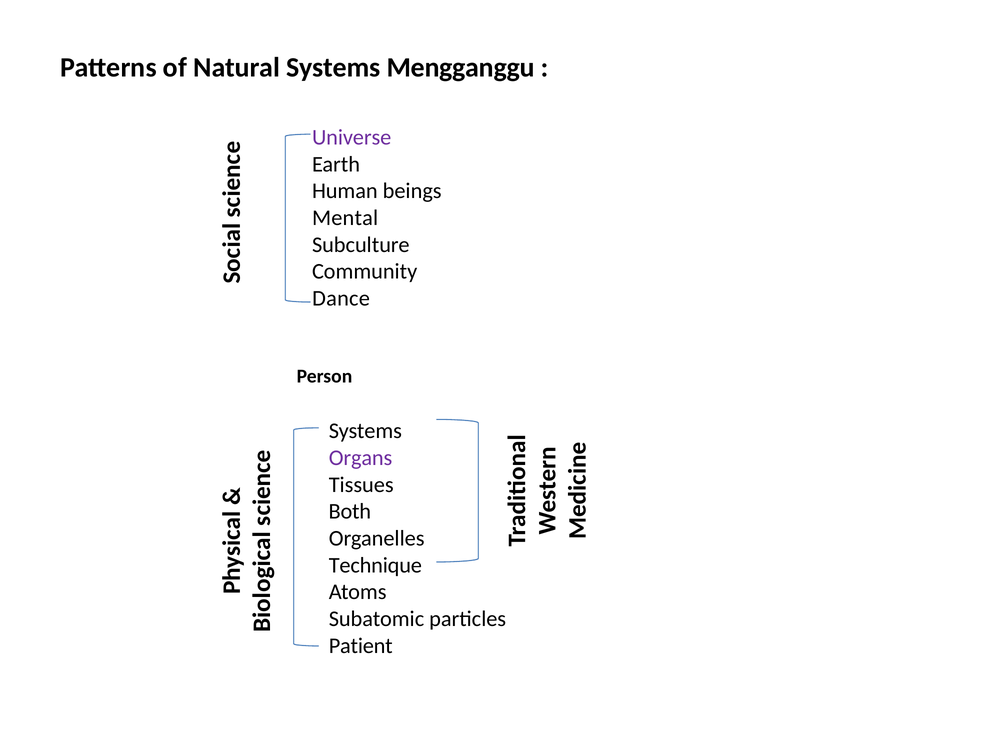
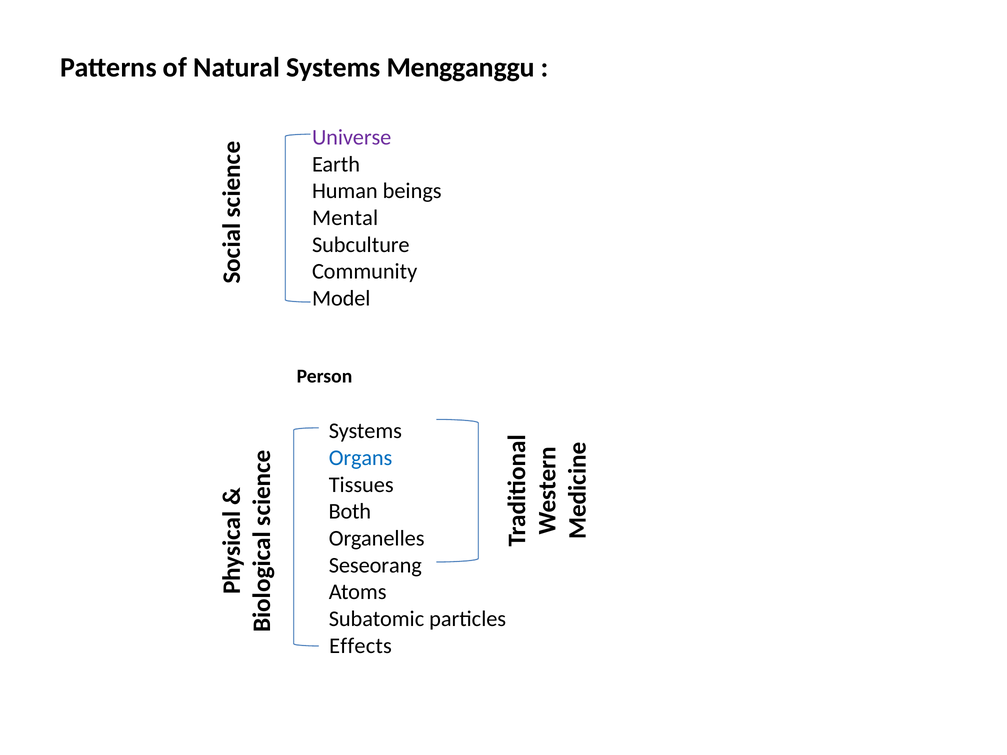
Dance: Dance -> Model (341, 298)
Organs colour: purple -> blue (361, 458)
Technique: Technique -> Seseorang (375, 565)
Patient: Patient -> Effects (361, 646)
